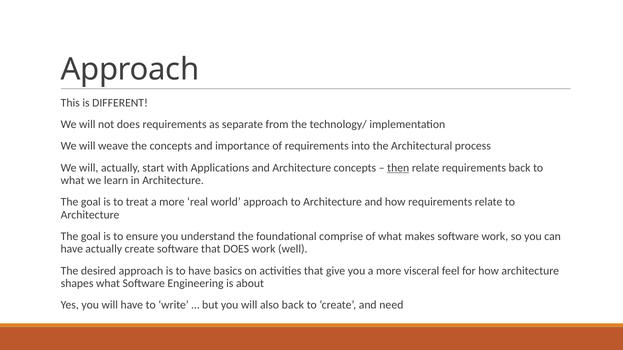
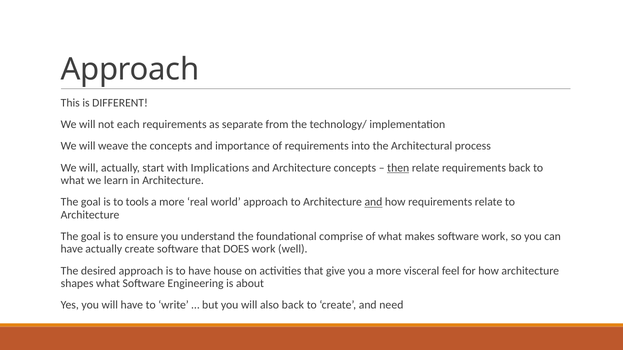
not does: does -> each (128, 125)
Applications: Applications -> Implications (220, 168)
treat: treat -> tools (137, 202)
and underline: none -> present (373, 202)
basics: basics -> house (228, 271)
